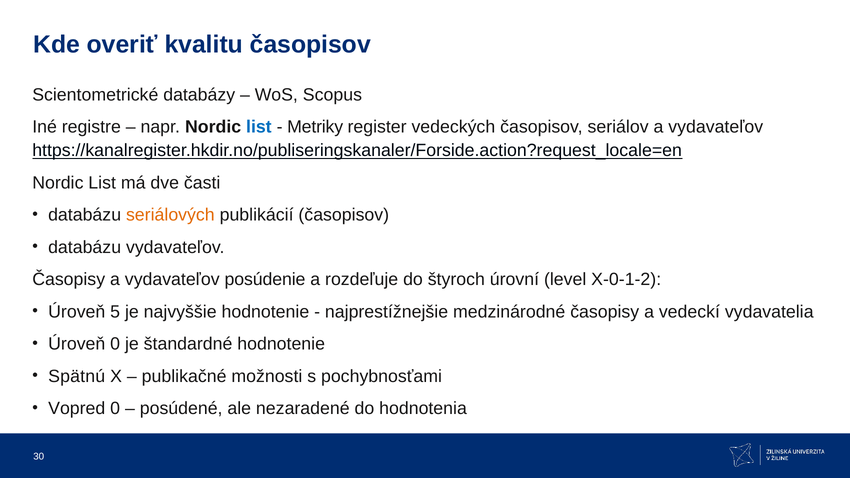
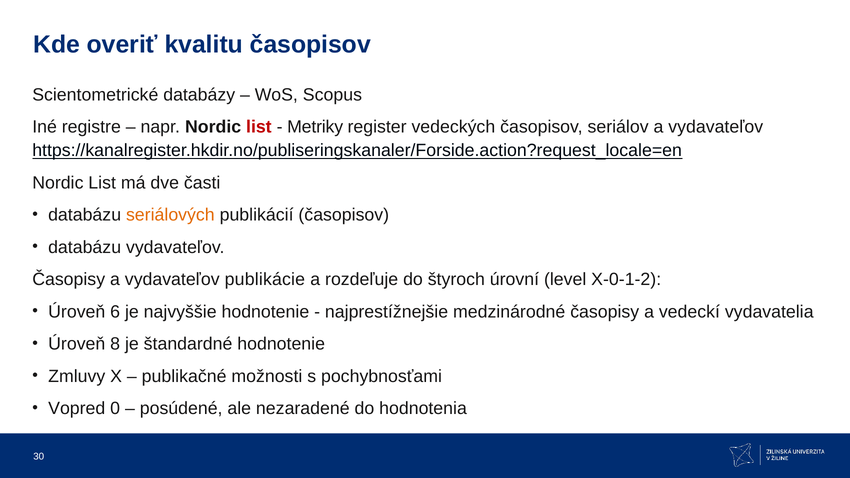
list colour: blue -> red (259, 127)
posúdenie: posúdenie -> publikácie (265, 280)
5: 5 -> 6 (115, 312)
Úroveň 0: 0 -> 8 (115, 344)
Spätnú: Spätnú -> Zmluvy (77, 376)
